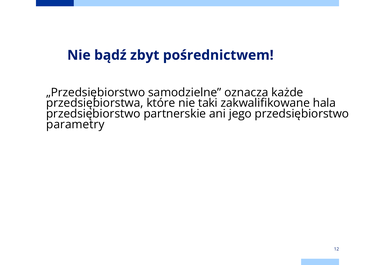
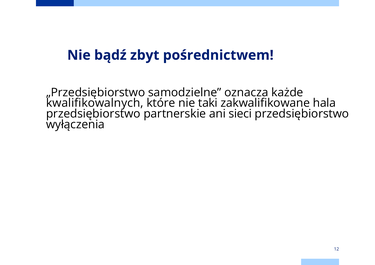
przedsiębiorstwa: przedsiębiorstwa -> kwalifikowalnych (95, 103)
jego: jego -> sieci (240, 114)
parametry: parametry -> wyłączenia (75, 125)
